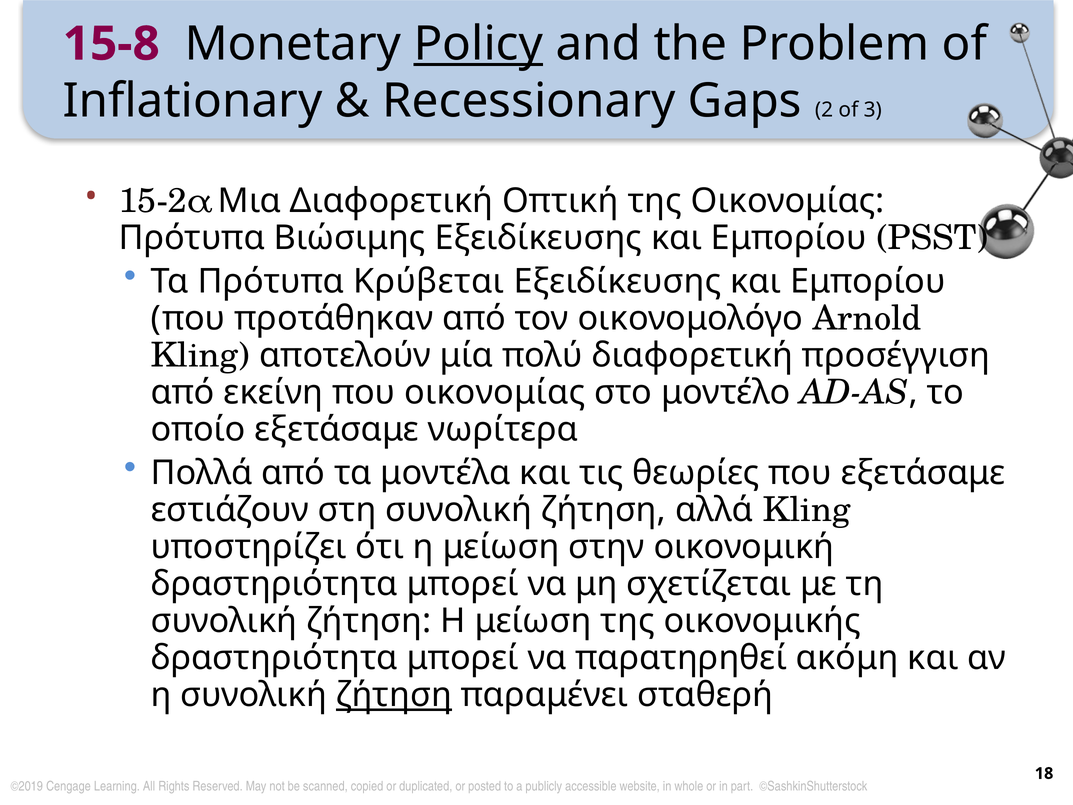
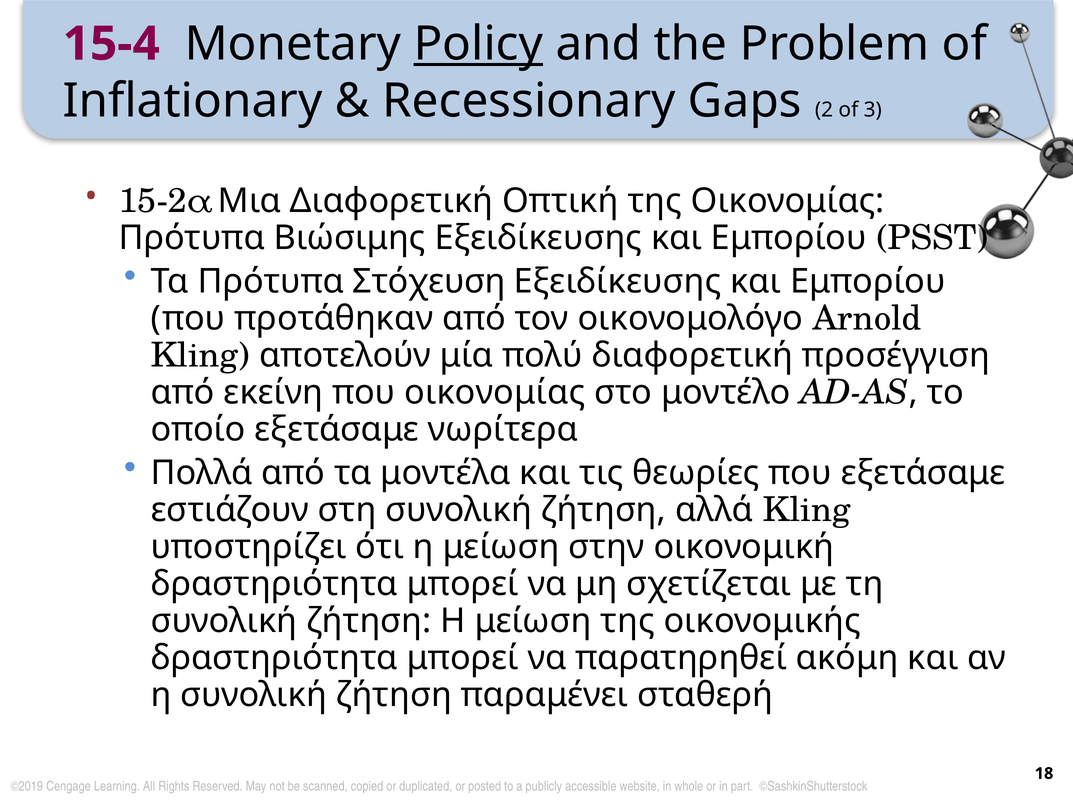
15-8: 15-8 -> 15-4 (111, 44)
Κρύβεται: Κρύβεται -> Στόχευση (429, 281)
ζήτηση underline: present -> none (394, 695)
